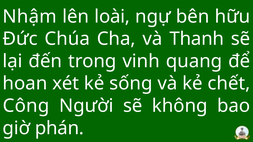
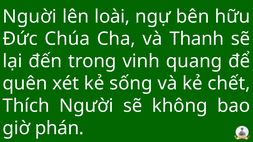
Nhậm: Nhậm -> Nguời (30, 17)
hoan: hoan -> quên (25, 84)
Công: Công -> Thích (26, 106)
